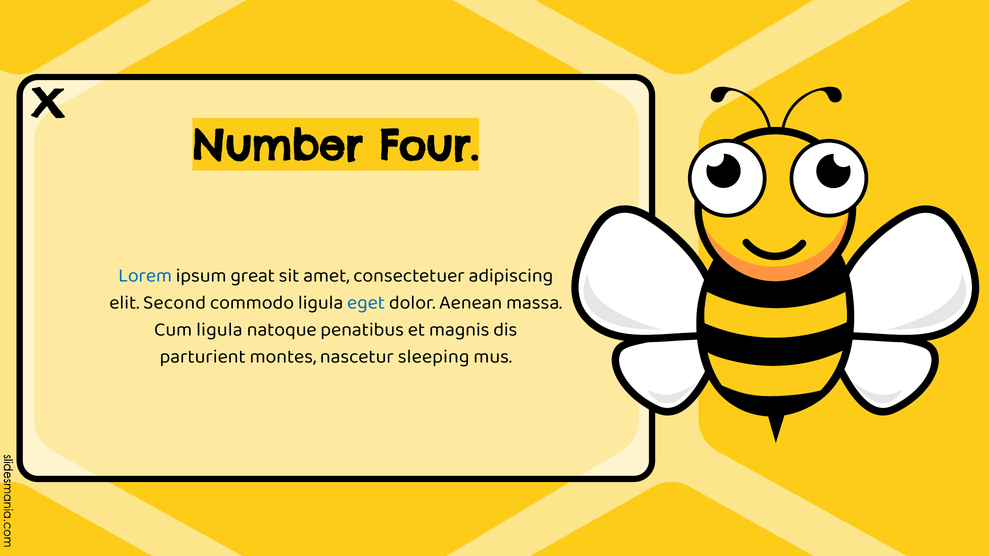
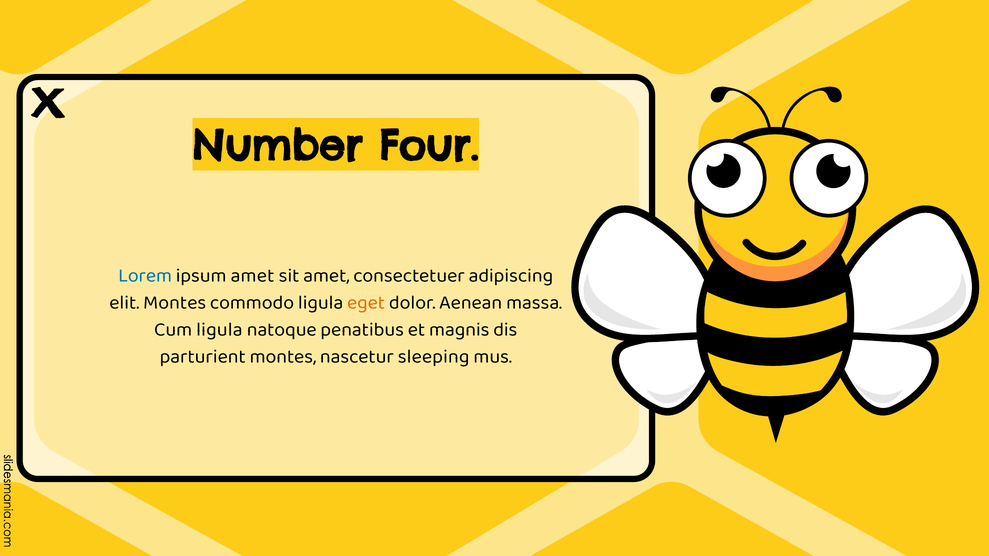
ipsum great: great -> amet (253, 275)
elit Second: Second -> Montes (175, 302)
eget colour: blue -> orange (366, 302)
